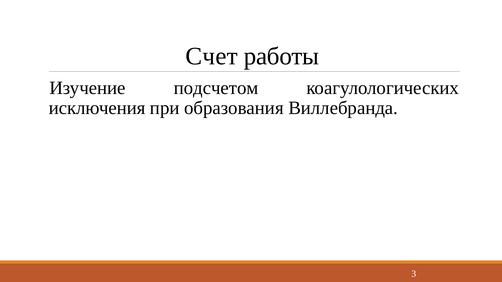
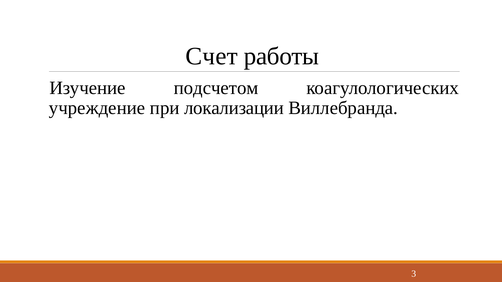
исключения: исключения -> учреждение (97, 108)
образования: образования -> локализации (234, 108)
